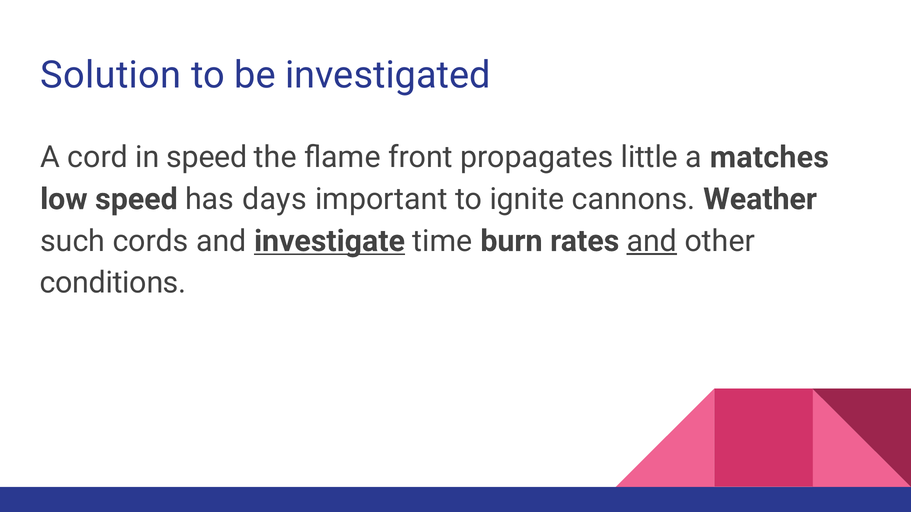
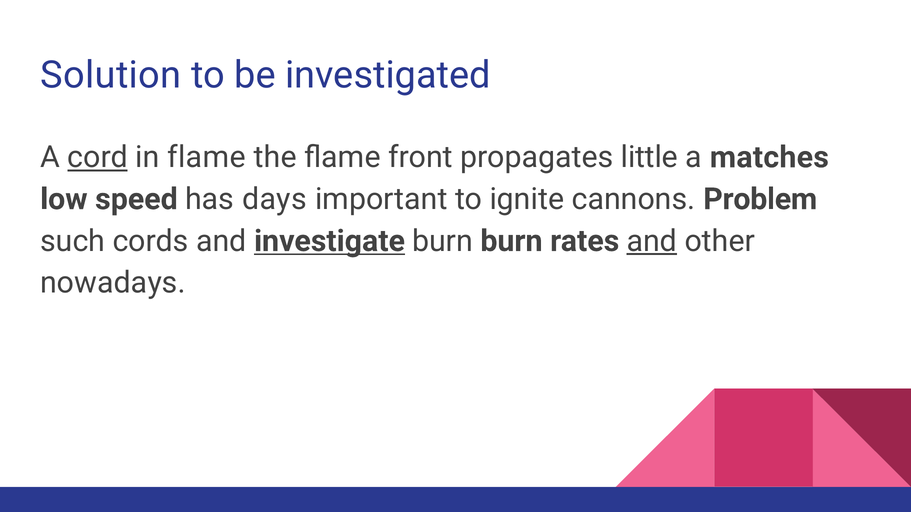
cord underline: none -> present (98, 157)
in speed: speed -> flame (207, 157)
Weather: Weather -> Problem (760, 199)
investigate time: time -> burn (443, 241)
conditions: conditions -> nowadays (113, 283)
